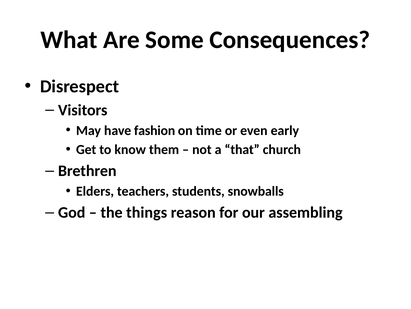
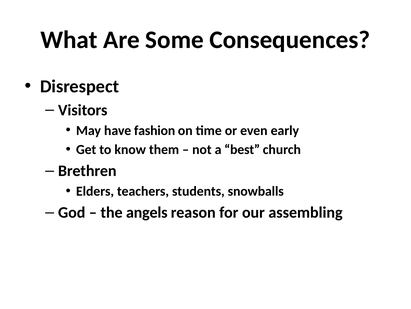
that: that -> best (242, 149)
things: things -> angels (147, 212)
